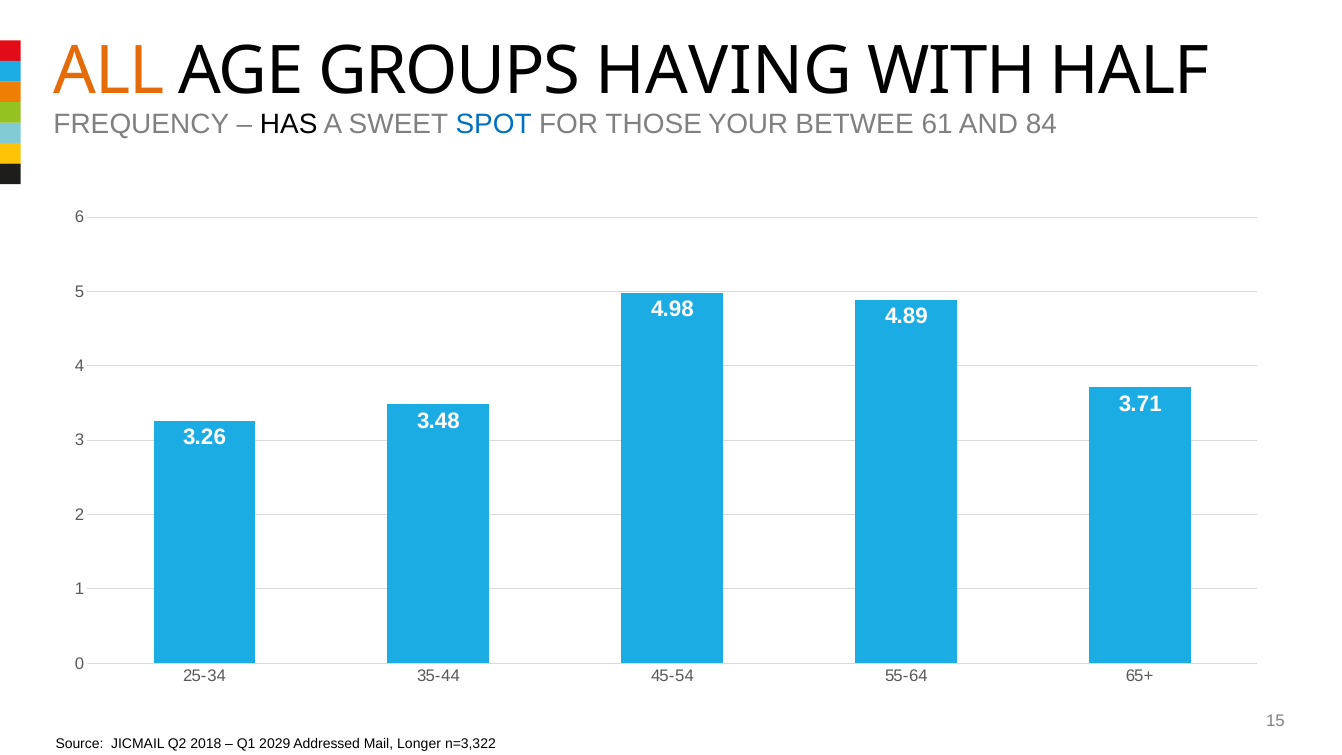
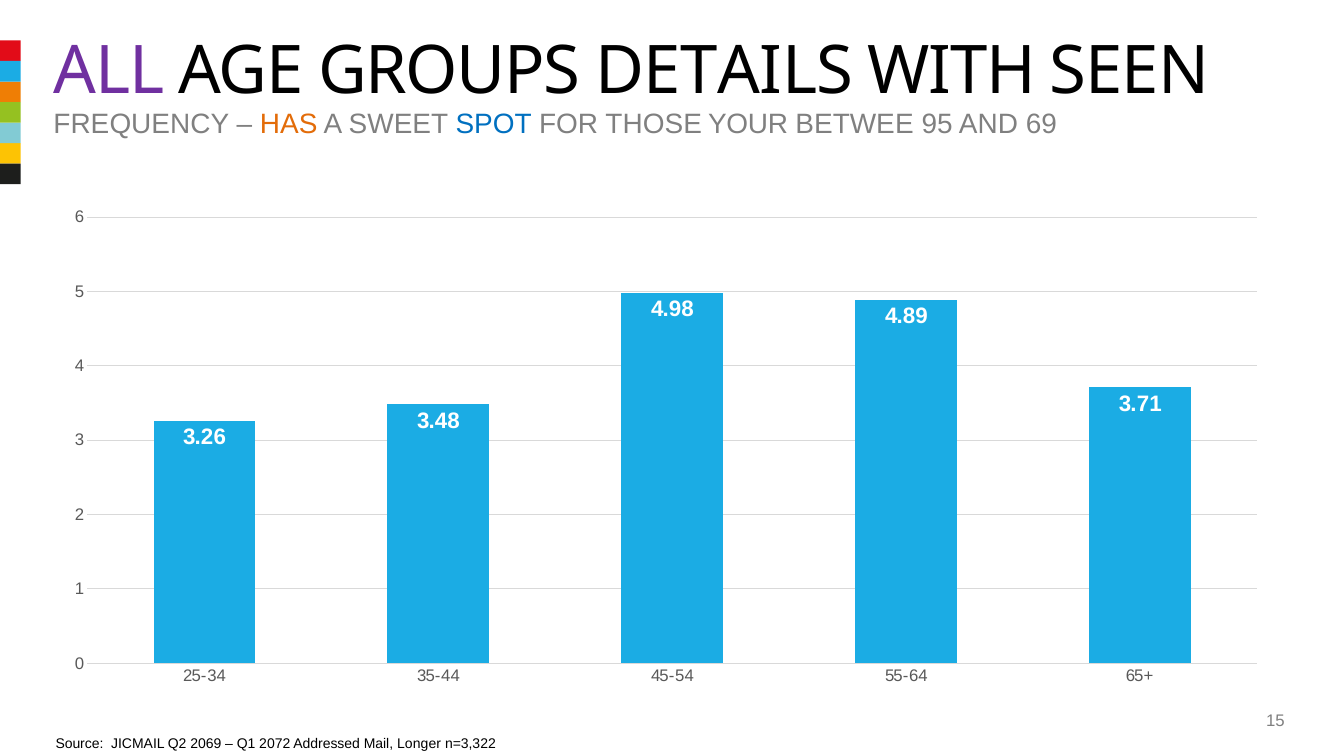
ALL colour: orange -> purple (109, 71)
HAVING: HAVING -> DETAILS (724, 71)
HALF: HALF -> SEEN (1129, 71)
HAS colour: black -> orange (289, 124)
61: 61 -> 95 (937, 124)
84: 84 -> 69 (1041, 124)
2018: 2018 -> 2069 (206, 743)
2029: 2029 -> 2072 (275, 743)
